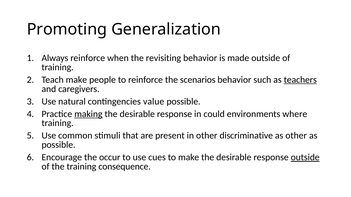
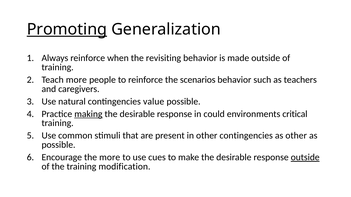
Promoting underline: none -> present (67, 29)
Teach make: make -> more (76, 80)
teachers underline: present -> none (300, 80)
where: where -> critical (295, 114)
other discriminative: discriminative -> contingencies (246, 136)
the occur: occur -> more (110, 158)
consequence: consequence -> modification (124, 167)
